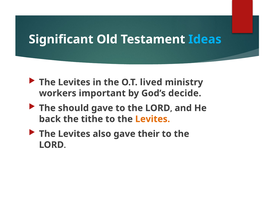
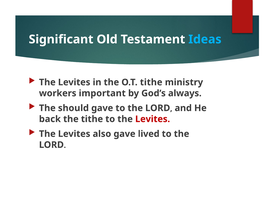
O.T lived: lived -> tithe (151, 82)
decide: decide -> always (185, 93)
Levites colour: orange -> red (153, 119)
their: their -> lived (149, 134)
